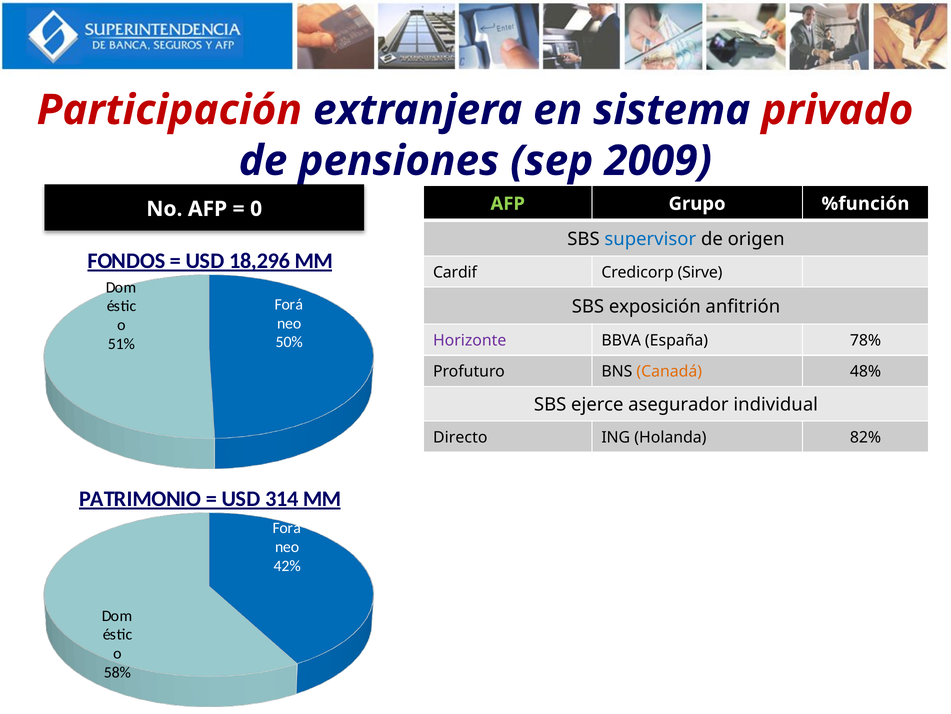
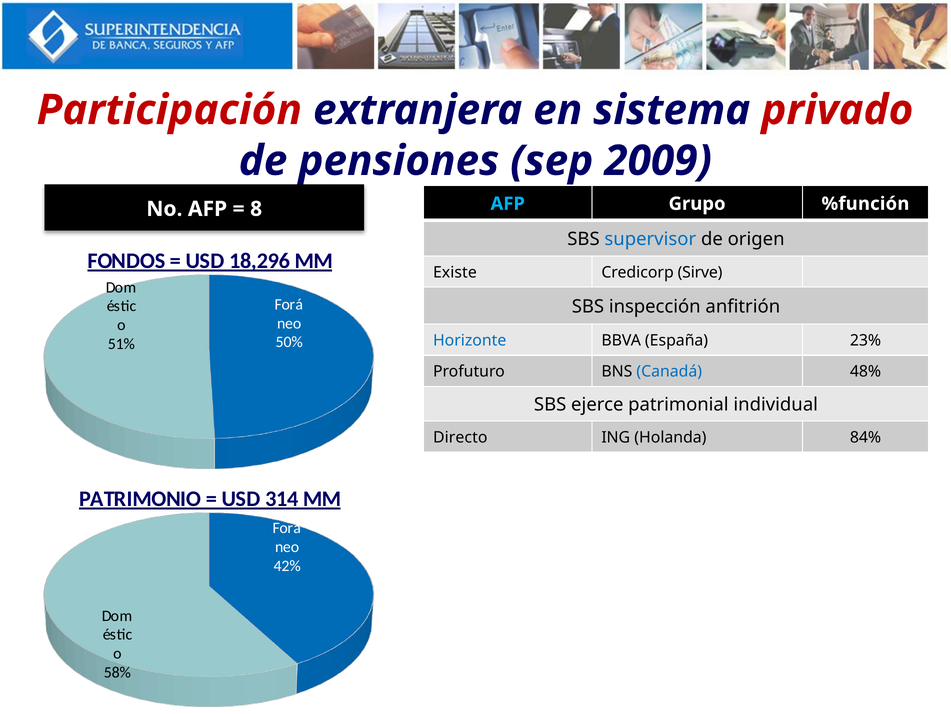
AFP colour: light green -> light blue (508, 204)
0: 0 -> 8 (256, 209)
Cardif: Cardif -> Existe (455, 272)
exposición: exposición -> inspección (655, 306)
Horizonte colour: purple -> blue (470, 340)
78%: 78% -> 23% (866, 340)
Canadá colour: orange -> blue (669, 371)
asegurador: asegurador -> patrimonial (678, 404)
82%: 82% -> 84% (866, 437)
